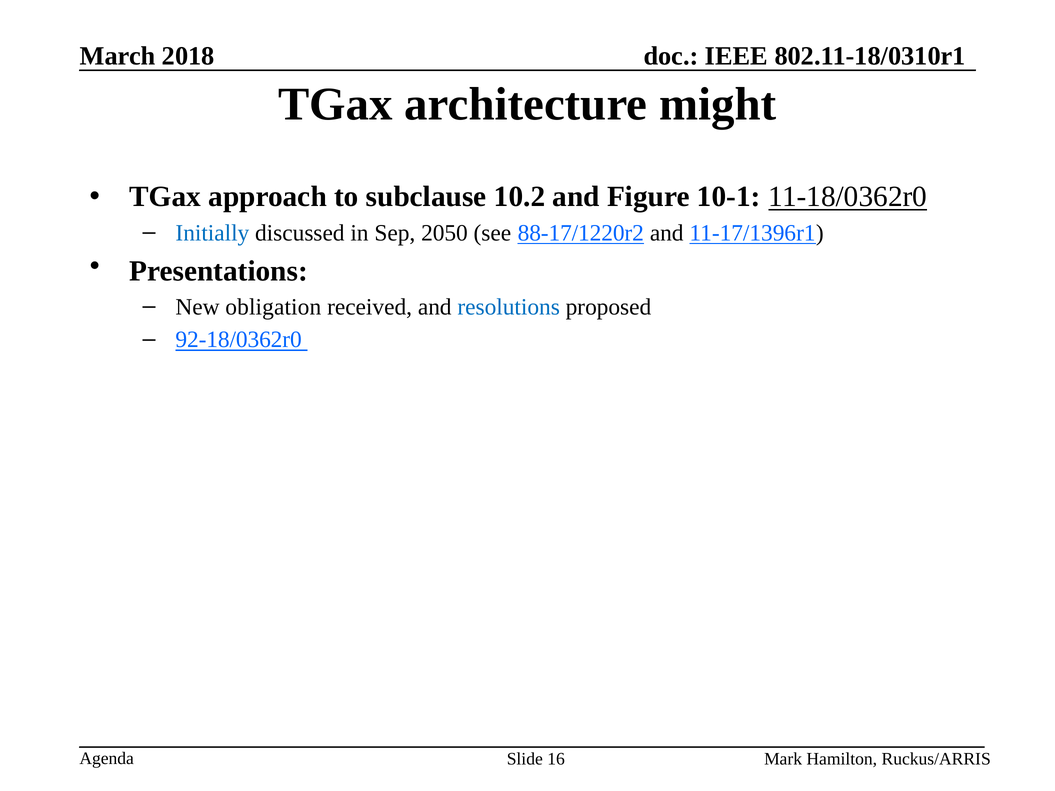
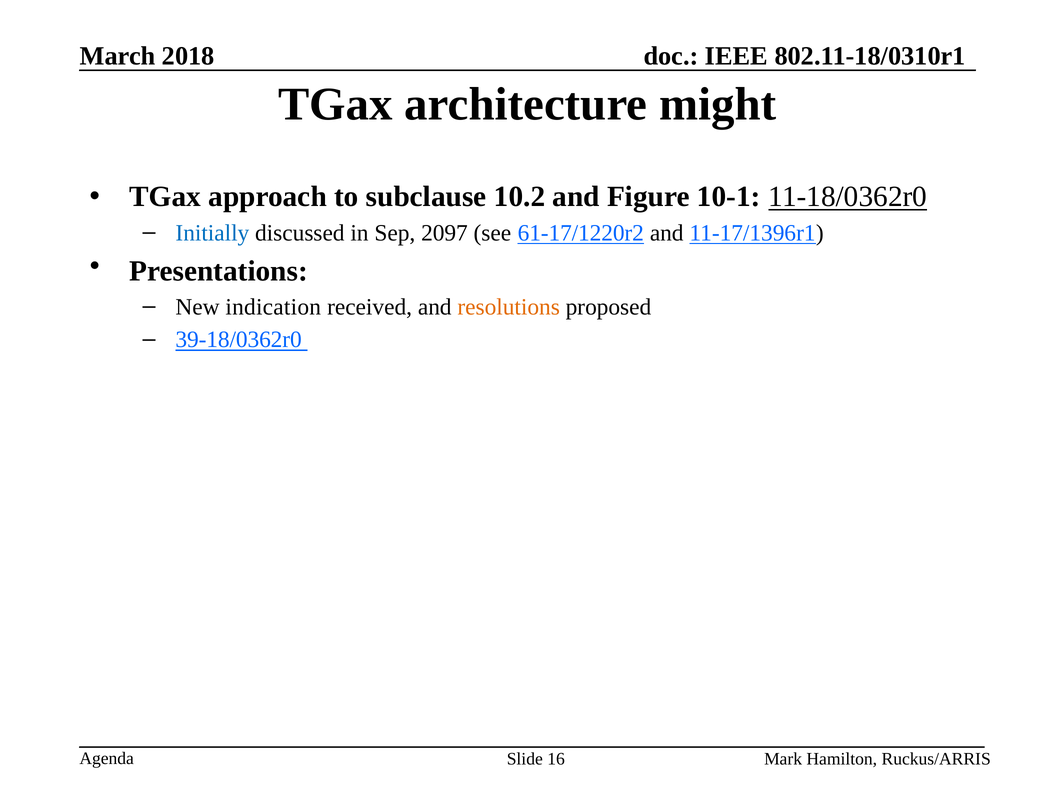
2050: 2050 -> 2097 (444, 233)
88-17/1220r2: 88-17/1220r2 -> 61-17/1220r2 (581, 233)
obligation: obligation -> indication (273, 307)
resolutions colour: blue -> orange (509, 307)
92-18/0362r0: 92-18/0362r0 -> 39-18/0362r0 (239, 340)
